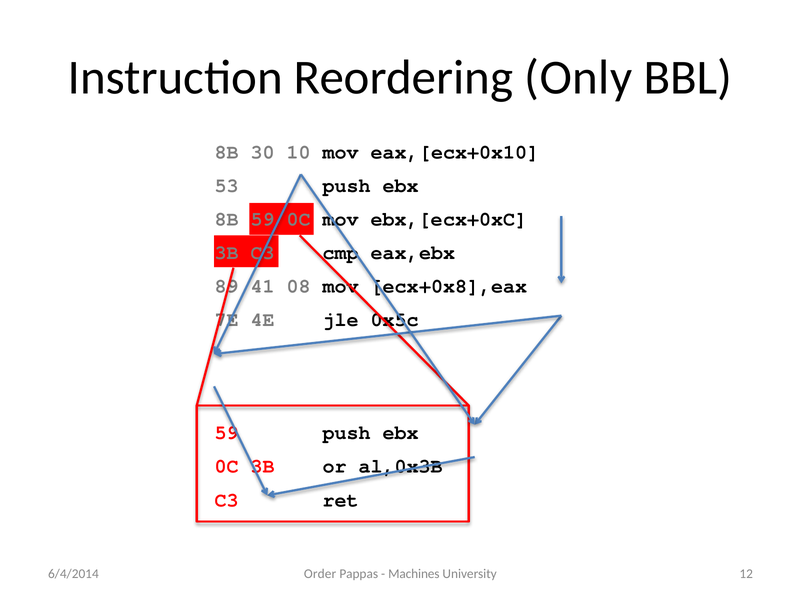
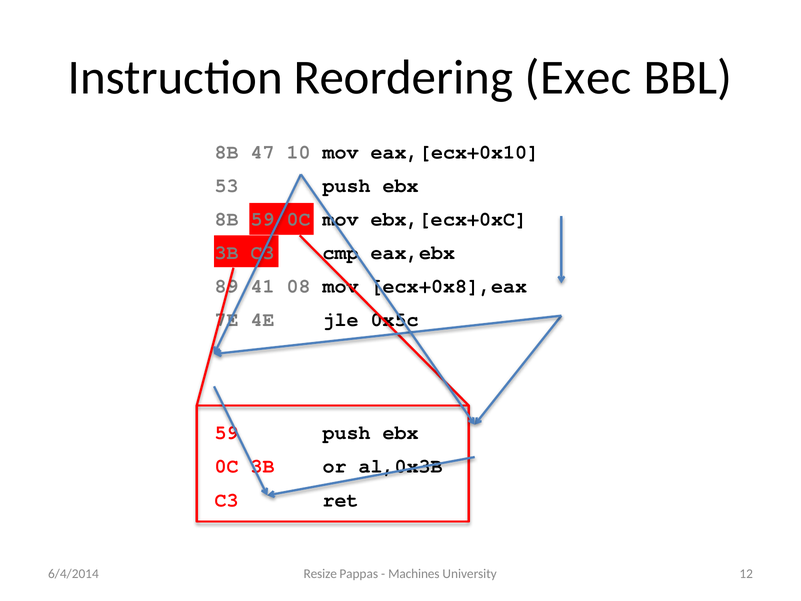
Only: Only -> Exec (578, 78)
30: 30 -> 47 (263, 152)
Order: Order -> Resize (320, 574)
